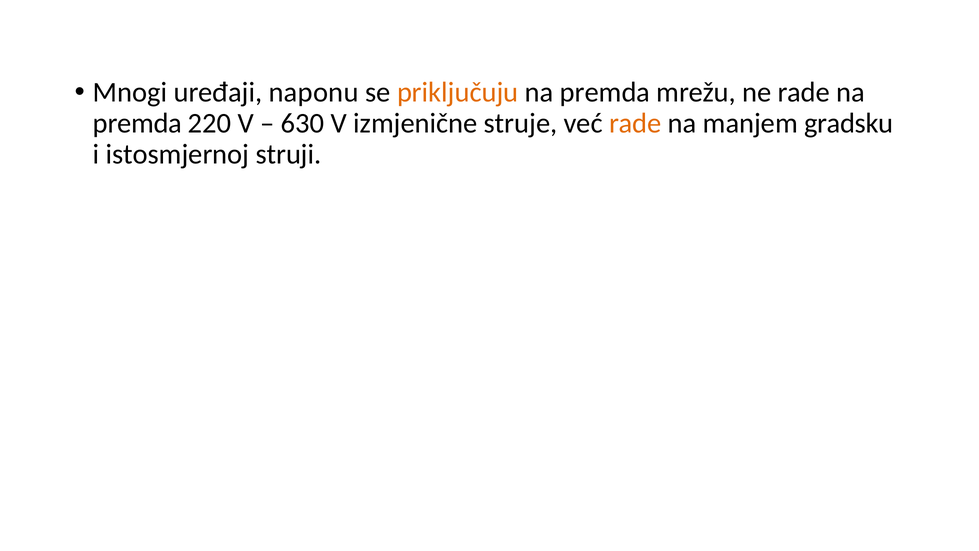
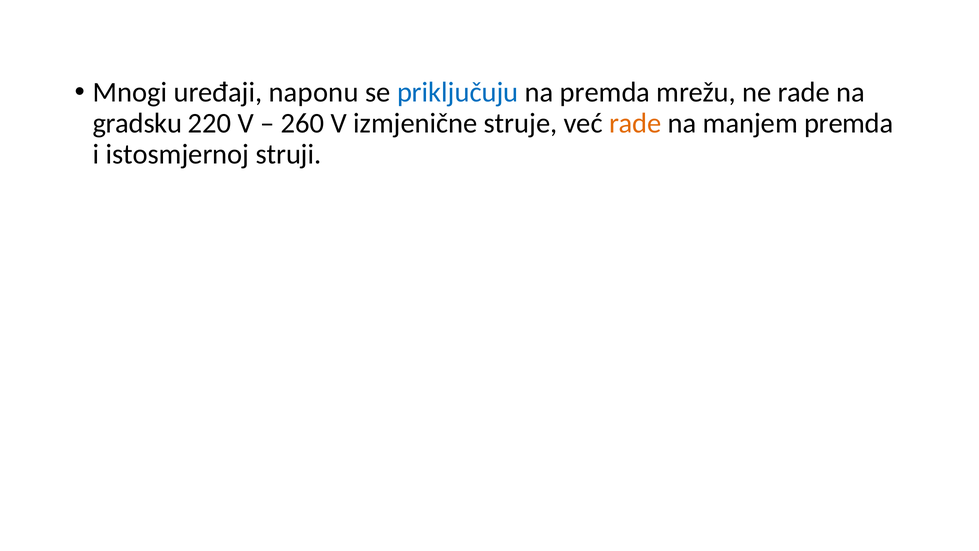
priključuju colour: orange -> blue (458, 92)
premda: premda -> gradsku (137, 123)
630: 630 -> 260 (303, 123)
manjem gradsku: gradsku -> premda (849, 123)
